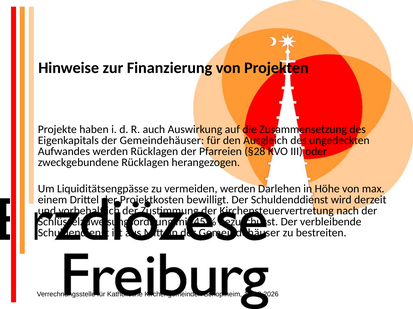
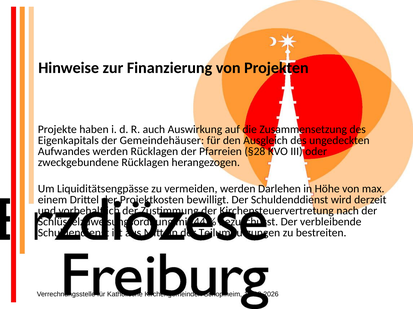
45: 45 -> 44 (200, 222)
Mitteln der Gemeindehäuser: Gemeindehäuser -> Teilumnutzungen (239, 233)
